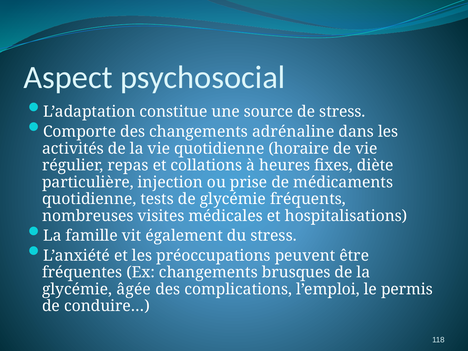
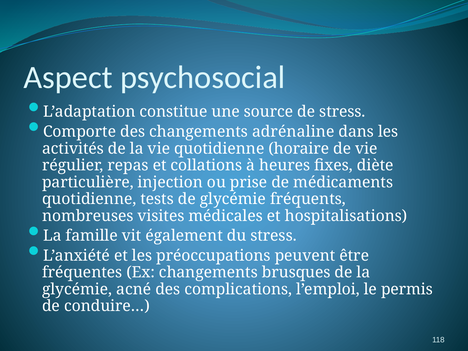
âgée: âgée -> acné (134, 289)
